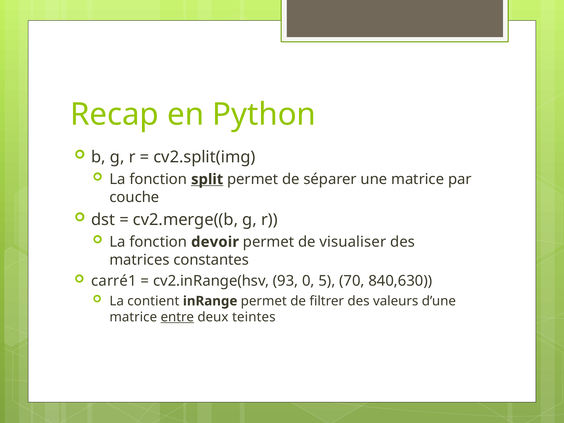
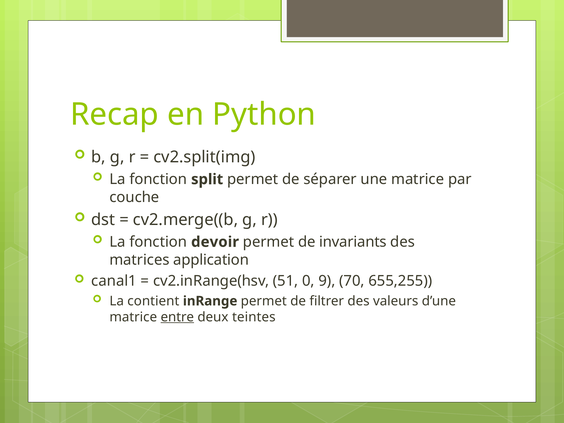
split underline: present -> none (207, 179)
visualiser: visualiser -> invariants (353, 242)
constantes: constantes -> application (211, 260)
carré1: carré1 -> canal1 (114, 281)
93: 93 -> 51 (286, 281)
5: 5 -> 9 (327, 281)
840,630: 840,630 -> 655,255 (400, 281)
